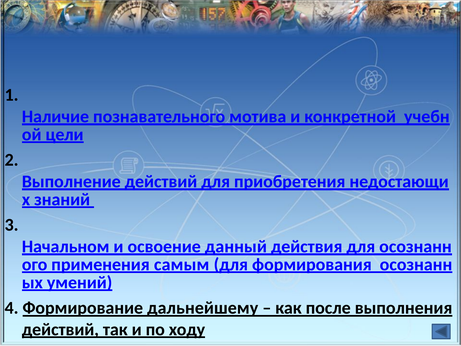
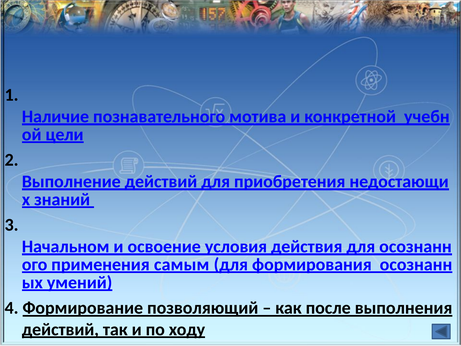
данный: данный -> условия (236, 246)
дальнейшему: дальнейшему -> позволяющий (203, 308)
